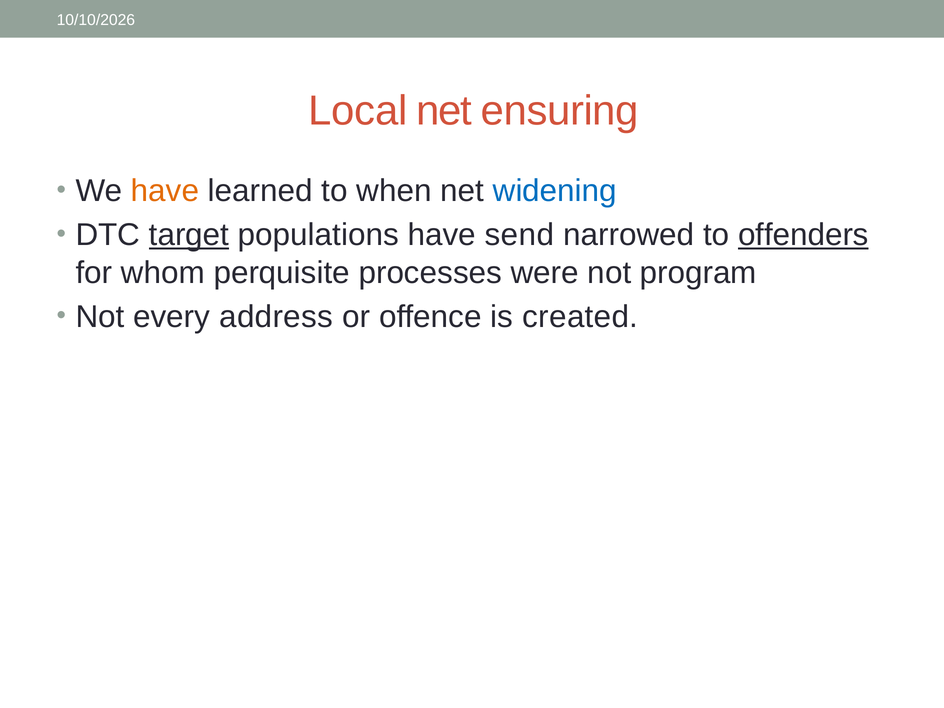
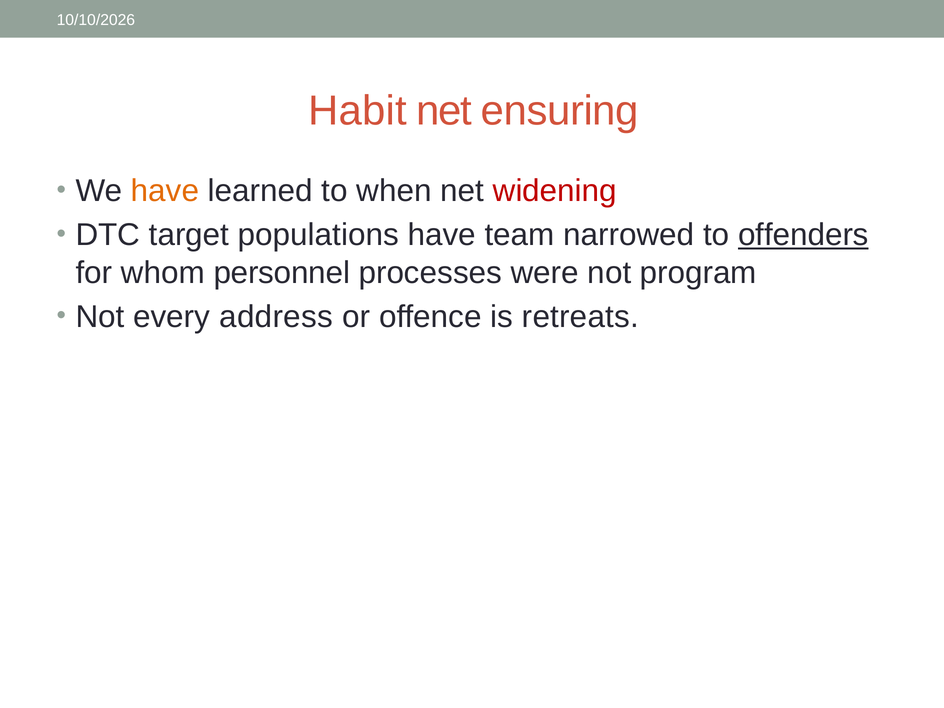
Local: Local -> Habit (358, 111)
widening colour: blue -> red (555, 191)
target underline: present -> none (189, 235)
send: send -> team (520, 235)
perquisite: perquisite -> personnel (282, 273)
created: created -> retreats (580, 317)
